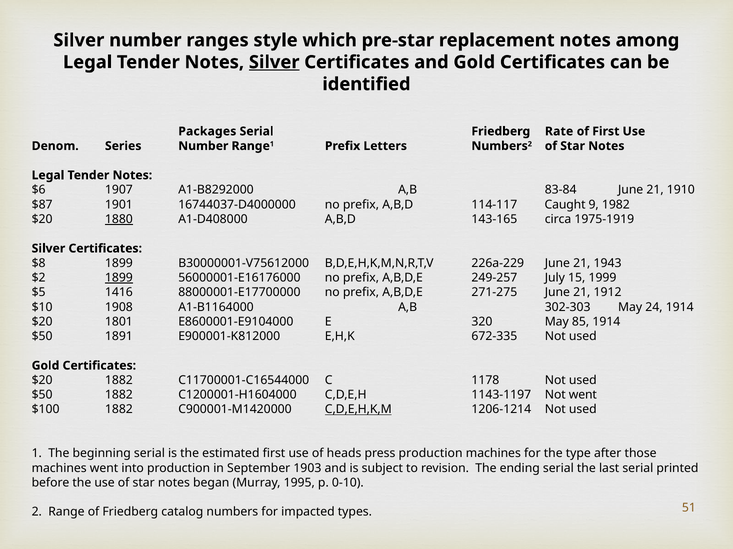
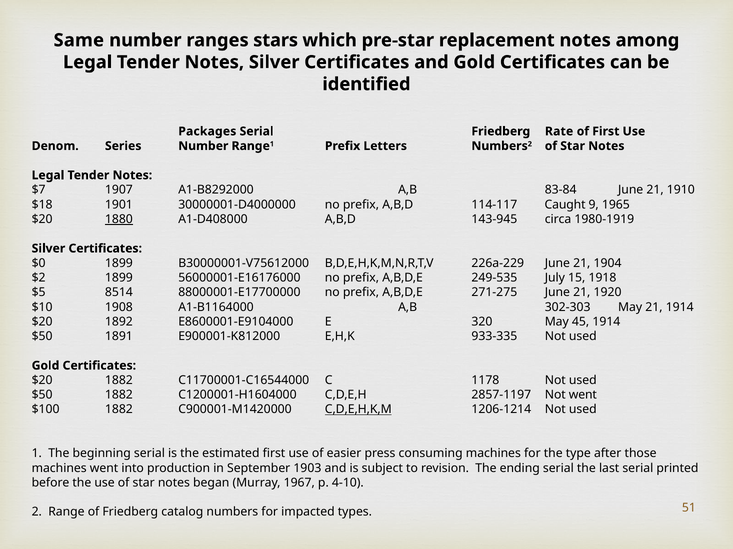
Silver: Silver -> Same (79, 40)
style: style -> stars (276, 40)
Silver underline: present -> none (274, 62)
$6: $6 -> $7 (39, 190)
$87: $87 -> $18 (42, 205)
16744037-D4000000: 16744037-D4000000 -> 30000001-D4000000 (237, 205)
1982: 1982 -> 1965 (616, 205)
143-165: 143-165 -> 143-945 (494, 219)
1975-1919: 1975-1919 -> 1980-1919 (604, 219)
$8: $8 -> $0 (39, 263)
1943: 1943 -> 1904 (608, 263)
1899 underline: present -> none (119, 278)
249-257: 249-257 -> 249-535 (494, 278)
1999: 1999 -> 1918 (602, 278)
1416: 1416 -> 8514 (119, 293)
1912: 1912 -> 1920 (608, 293)
May 24: 24 -> 21 (654, 307)
1801: 1801 -> 1892 (119, 322)
85: 85 -> 45 (581, 322)
672-335: 672-335 -> 933-335 (494, 337)
1143-1197: 1143-1197 -> 2857-1197 (501, 395)
heads: heads -> easier (344, 454)
press production: production -> consuming (431, 454)
1995: 1995 -> 1967 (299, 483)
0-10: 0-10 -> 4-10 (348, 483)
